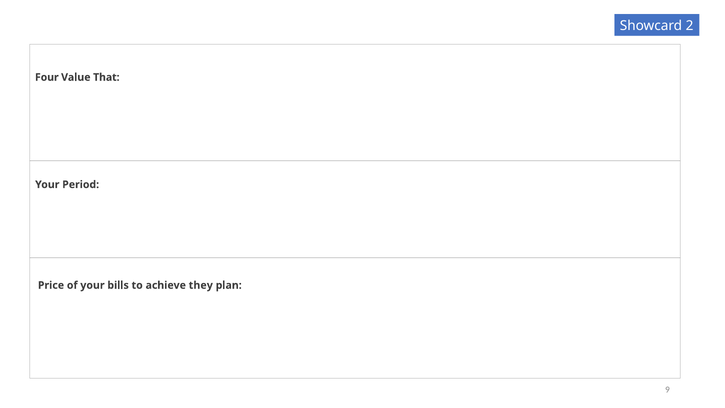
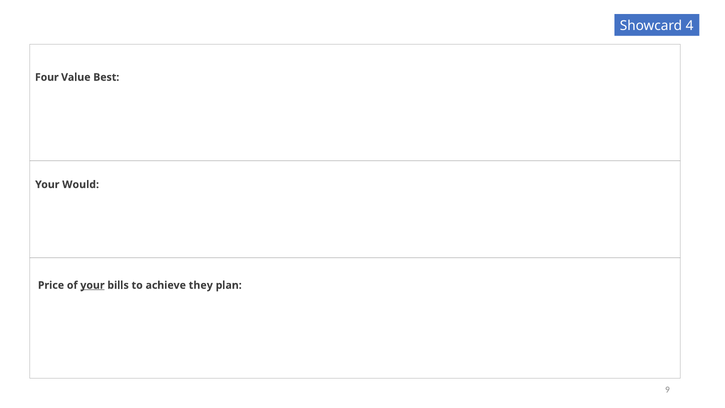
2: 2 -> 4 (690, 26)
That: That -> Best (106, 77)
Period: Period -> Would (81, 184)
your underline: none -> present (92, 285)
